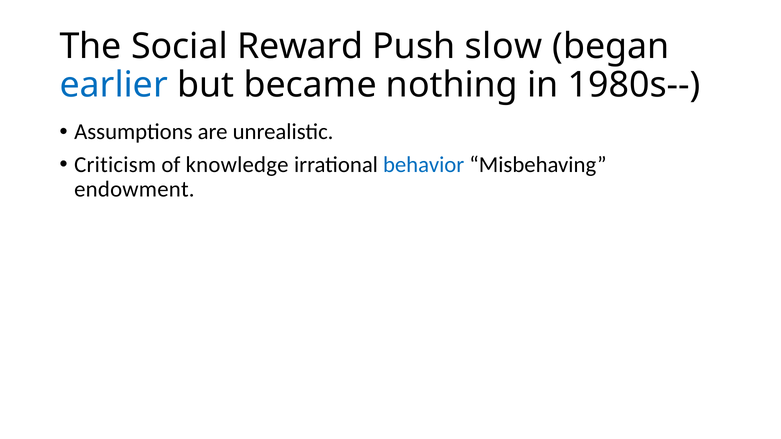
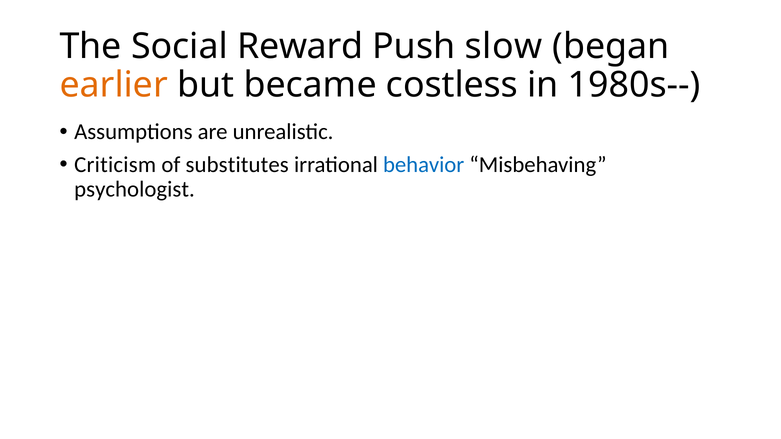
earlier colour: blue -> orange (114, 85)
nothing: nothing -> costless (452, 85)
knowledge: knowledge -> substitutes (237, 165)
endowment: endowment -> psychologist (134, 189)
